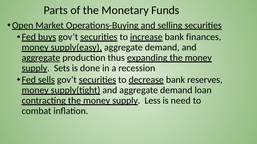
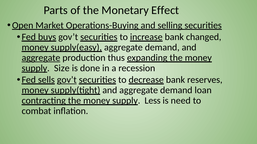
Funds: Funds -> Effect (165, 10)
finances: finances -> changed (204, 37)
Sets: Sets -> Size (62, 68)
gov’t underline: none -> present (67, 80)
